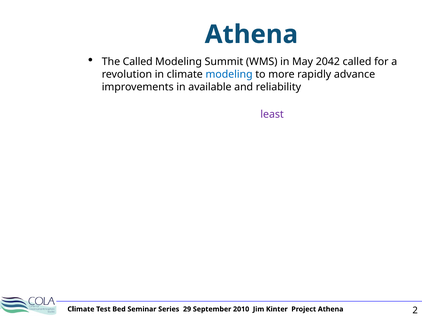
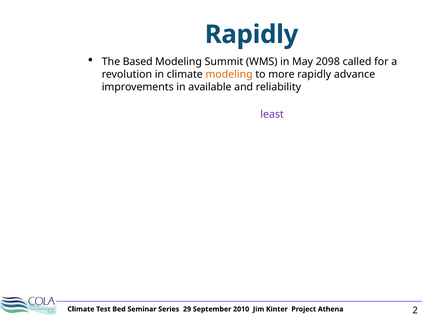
Athena: Athena -> Rapidly (252, 35)
The Called: Called -> Based (138, 62)
2042: 2042 -> 2098 (328, 62)
modeling colour: blue -> orange (229, 75)
